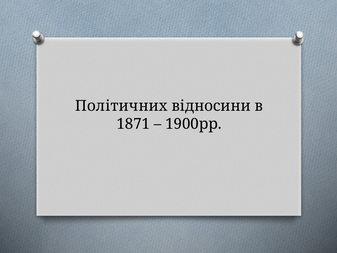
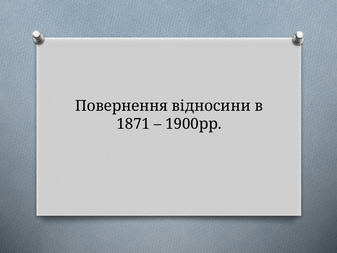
Політичних: Політичних -> Повернення (122, 106)
